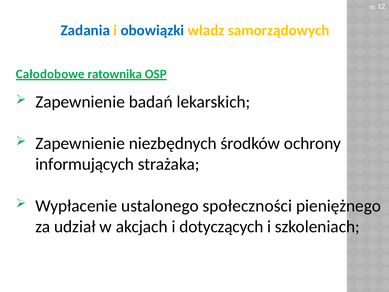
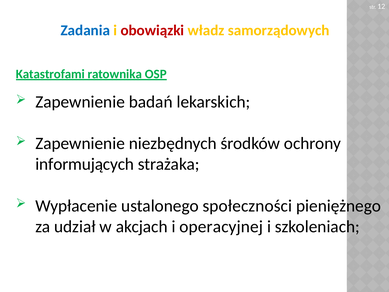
obowiązki colour: blue -> red (152, 30)
Całodobowe: Całodobowe -> Katastrofami (50, 74)
dotyczących: dotyczących -> operacyjnej (221, 226)
